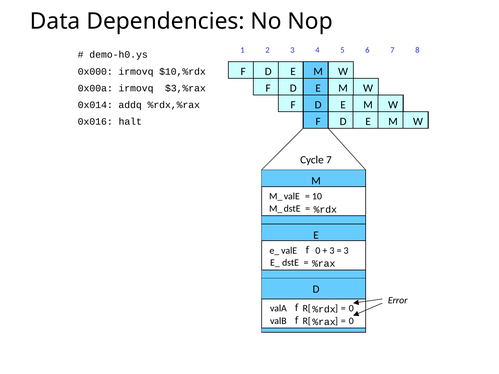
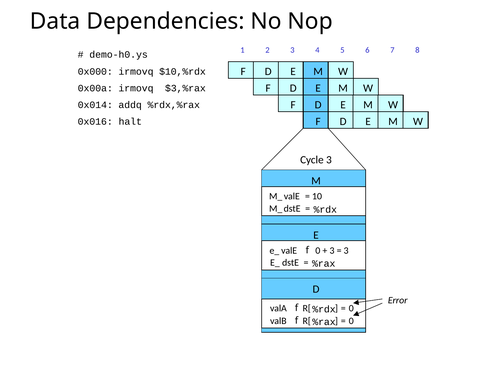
Cycle 7: 7 -> 3 (329, 160)
